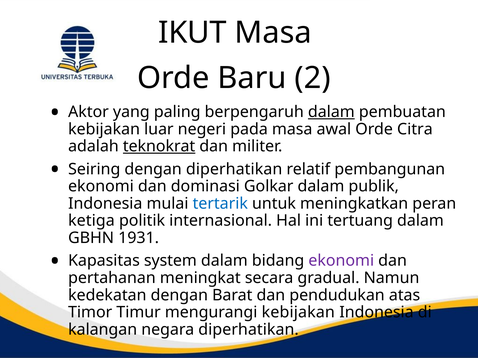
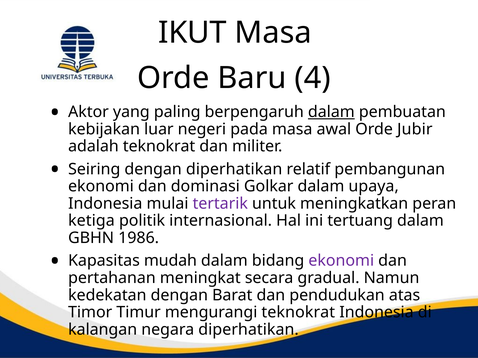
2: 2 -> 4 (313, 78)
Citra: Citra -> Jubir (415, 129)
teknokrat underline: present -> none (159, 147)
publik: publik -> upaya (374, 187)
tertarik colour: blue -> purple (220, 204)
1931: 1931 -> 1986 (139, 238)
system: system -> mudah (170, 261)
mengurangi kebijakan: kebijakan -> teknokrat (298, 313)
